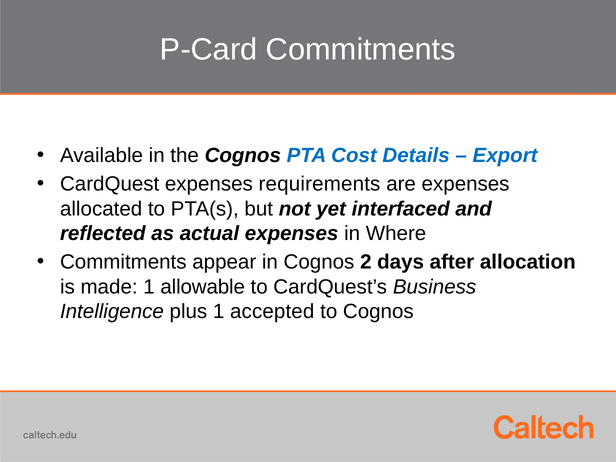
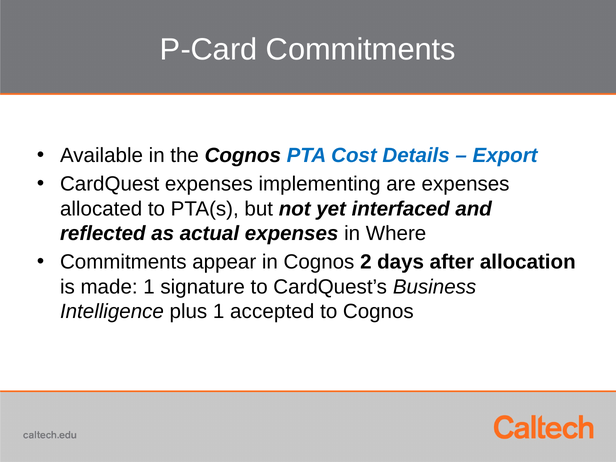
requirements: requirements -> implementing (320, 184)
allowable: allowable -> signature (203, 287)
